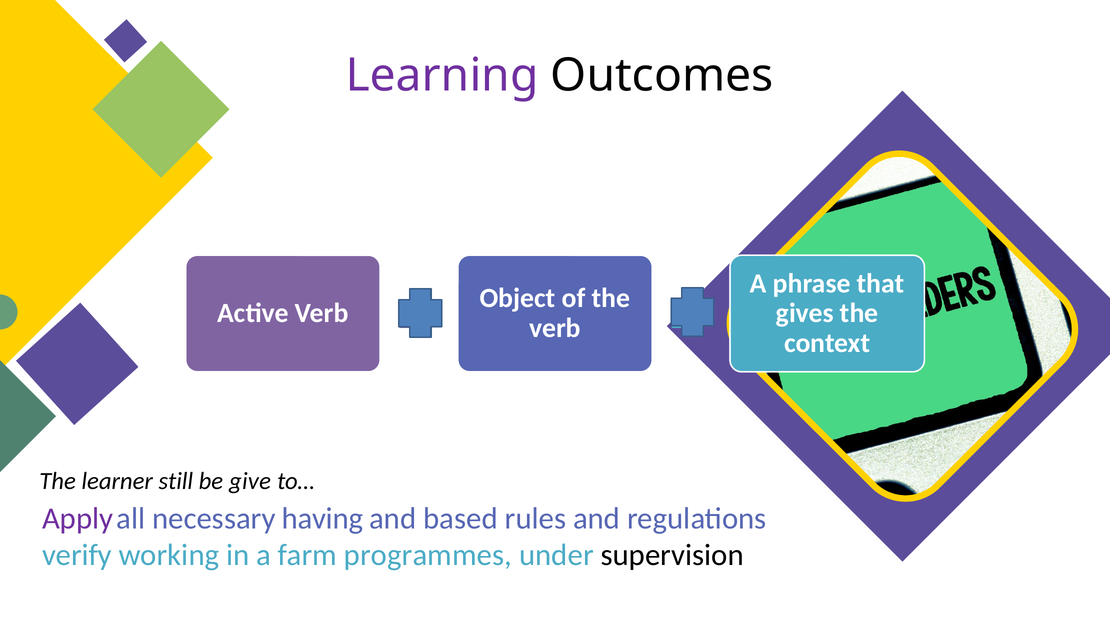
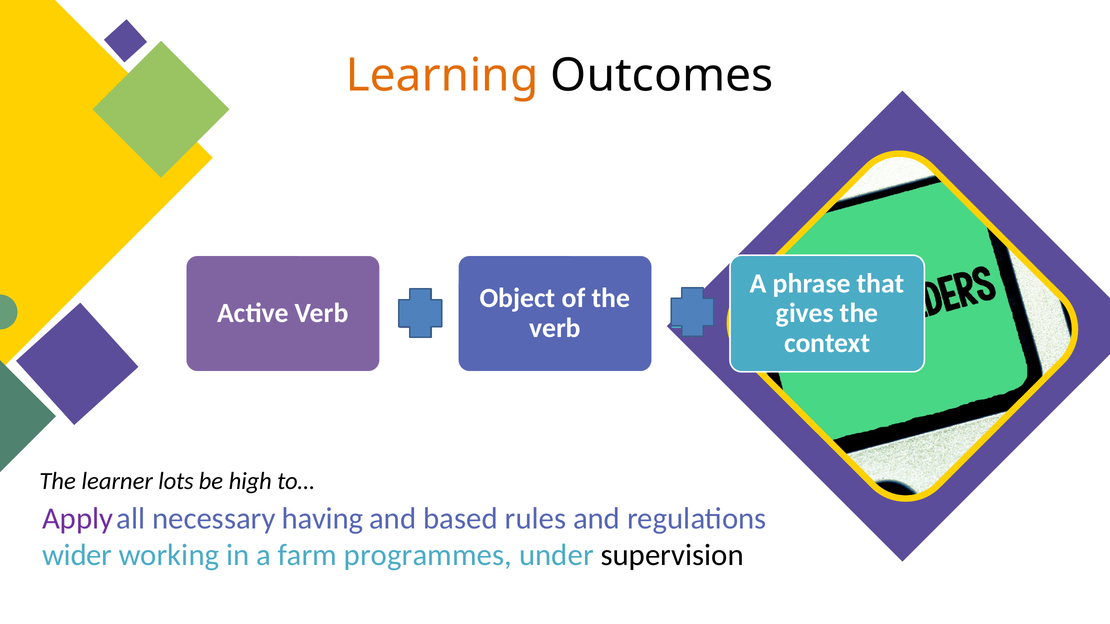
Learning colour: purple -> orange (442, 75)
still: still -> lots (176, 482)
give: give -> high (250, 482)
verify: verify -> wider (77, 556)
